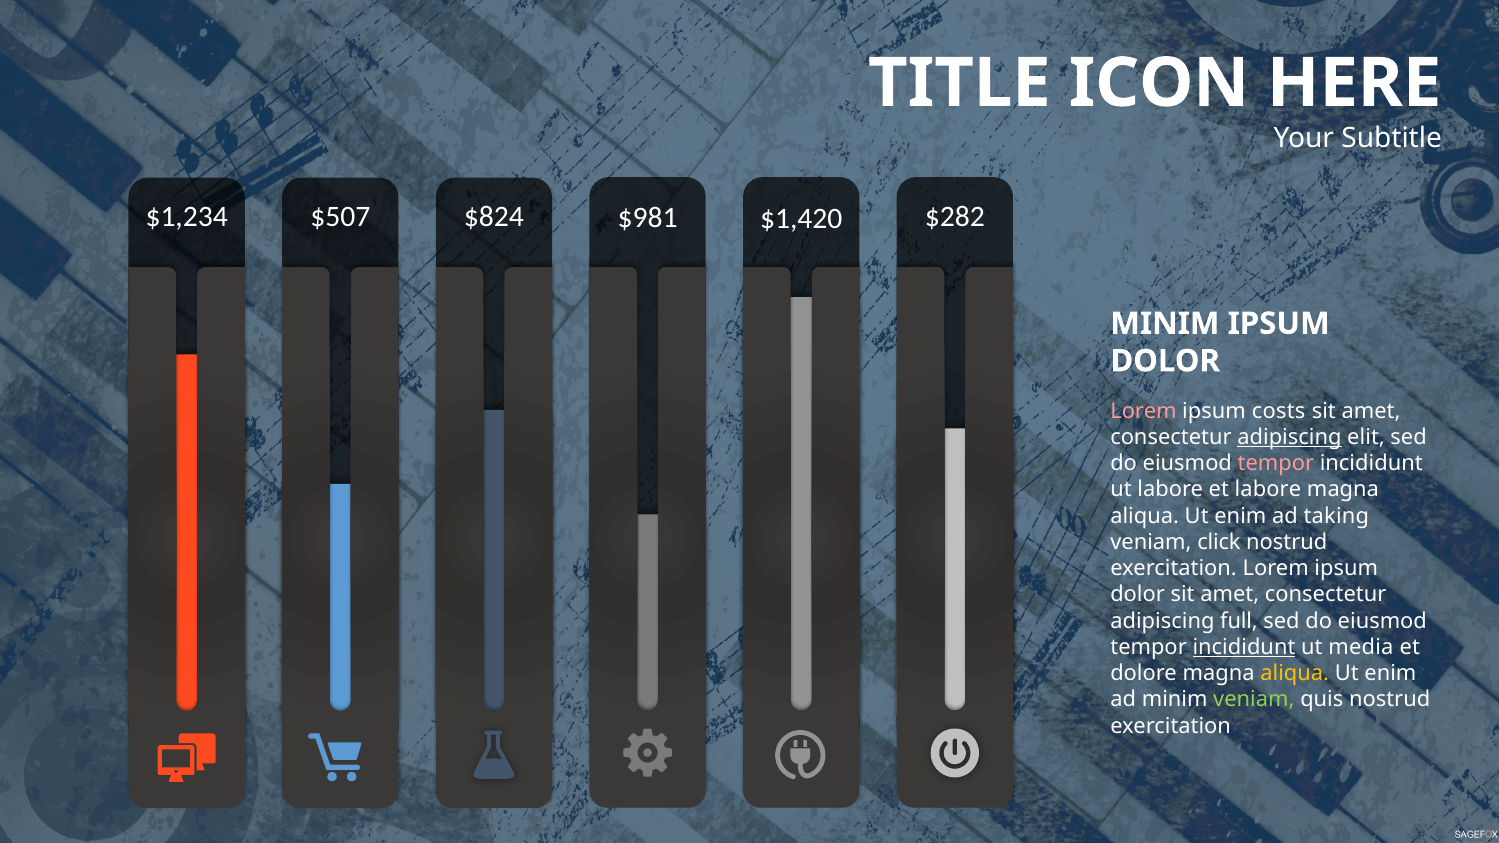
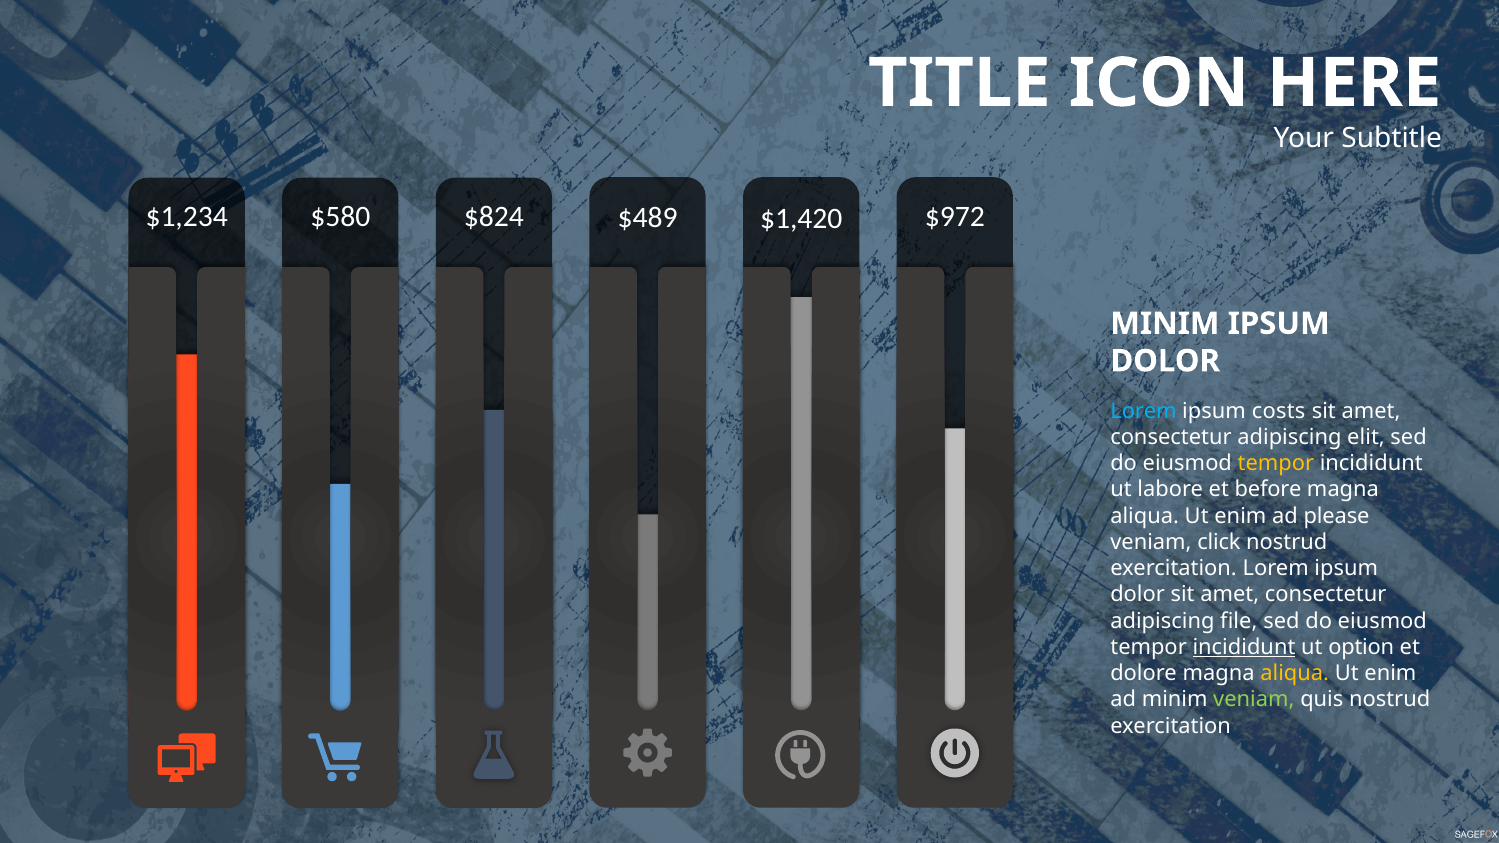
$507: $507 -> $580 (340, 217)
$981: $981 -> $489 (648, 217)
$282: $282 -> $972 (955, 217)
Lorem colour: pink -> light blue (1143, 411)
adipiscing underline: present -> none (1289, 437)
tempor colour: pink -> yellow (1276, 464)
et labore: labore -> before (1268, 490)
taking: taking -> please (1337, 516)
full: full -> file (1239, 621)
media: media -> option (1361, 647)
